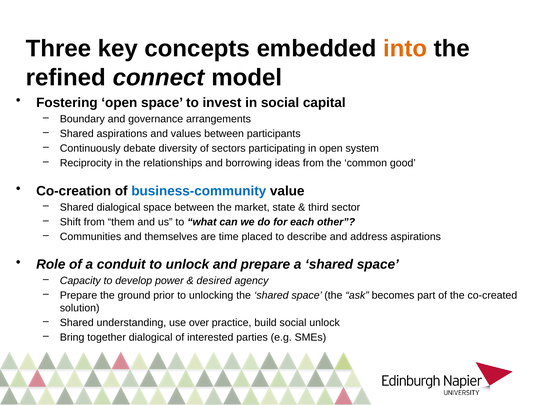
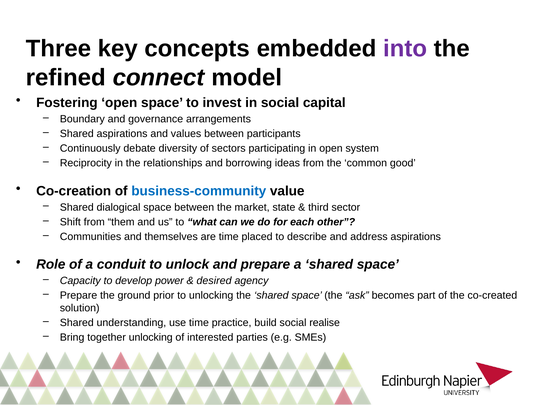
into colour: orange -> purple (405, 49)
use over: over -> time (199, 323)
social unlock: unlock -> realise (325, 323)
together dialogical: dialogical -> unlocking (151, 338)
